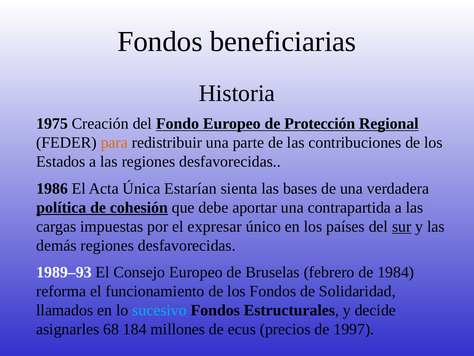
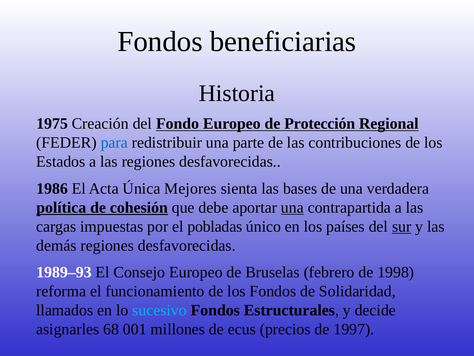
para colour: orange -> blue (114, 142)
Estarían: Estarían -> Mejores (191, 188)
una underline: none -> present (292, 207)
expresar: expresar -> pobladas (215, 226)
1984: 1984 -> 1998 (396, 272)
184: 184 -> 001 (135, 329)
